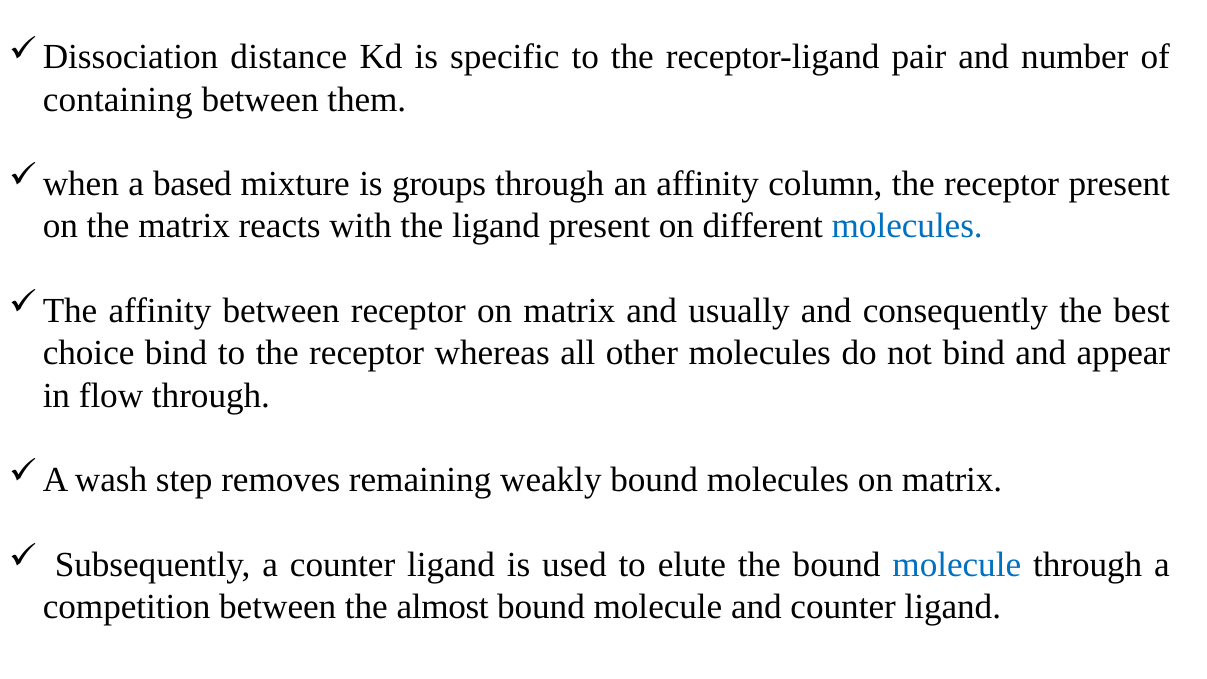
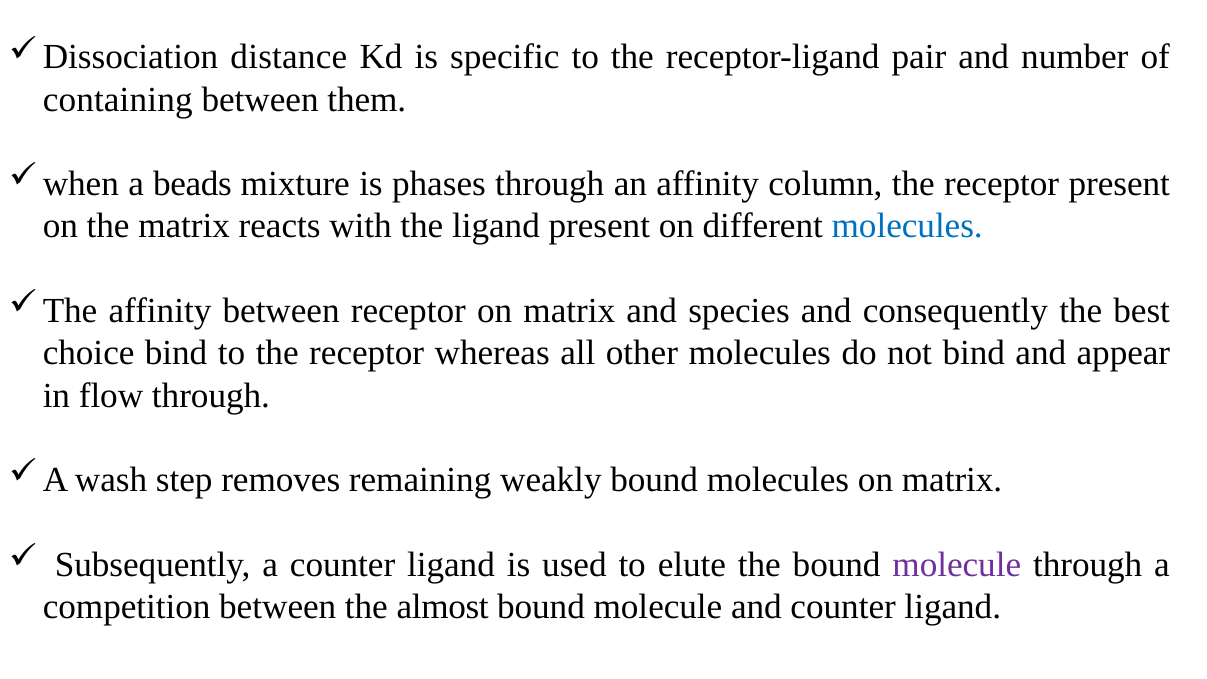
based: based -> beads (192, 184)
groups: groups -> phases (439, 184)
usually: usually -> species (739, 311)
molecule colour: blue -> purple (957, 564)
